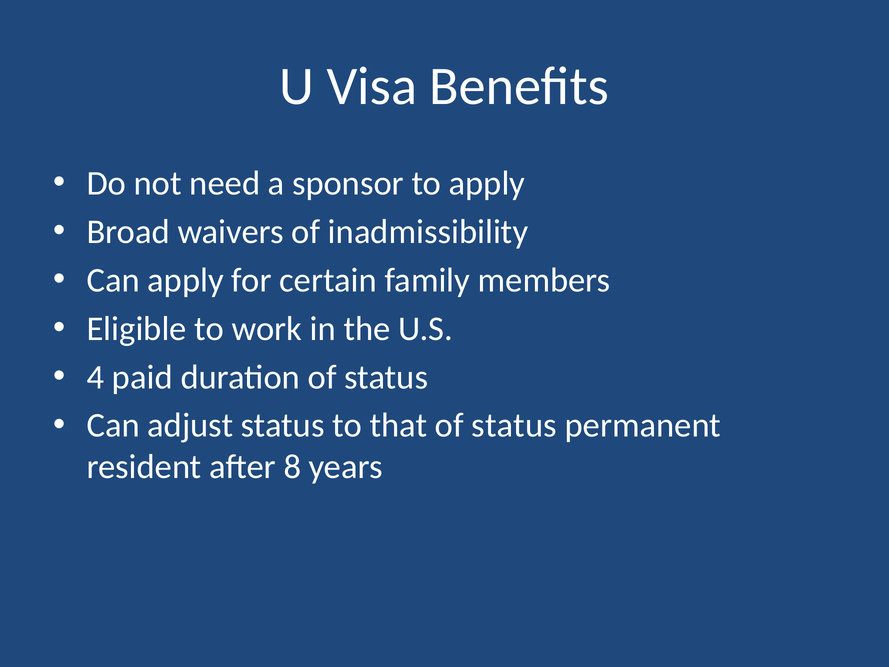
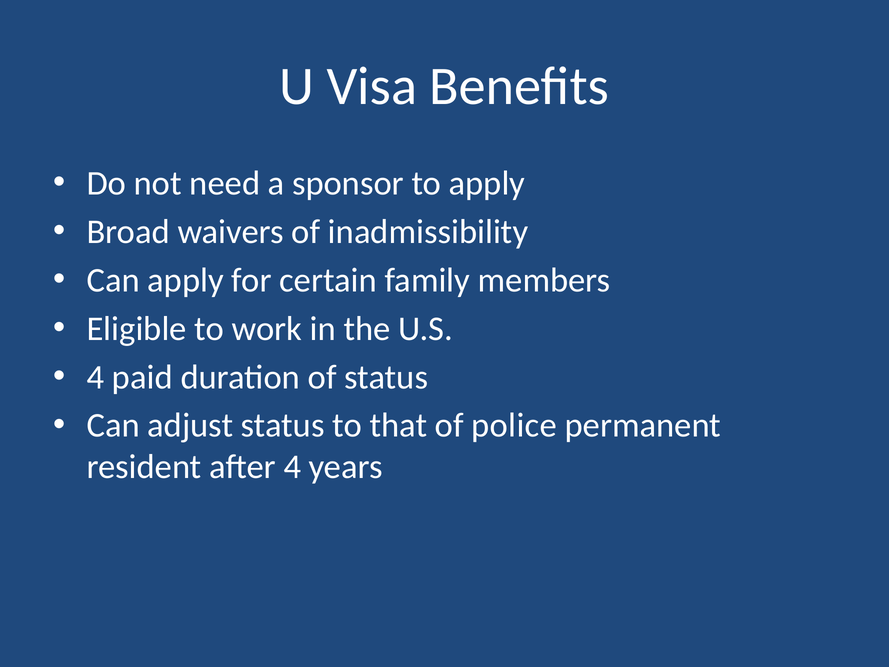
that of status: status -> police (514, 425)
after 8: 8 -> 4 (292, 467)
